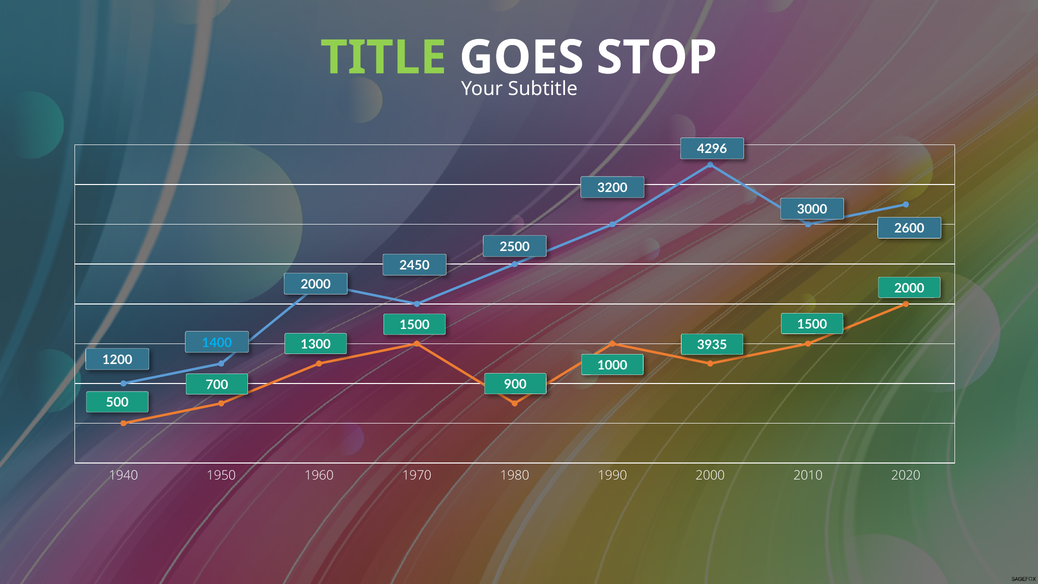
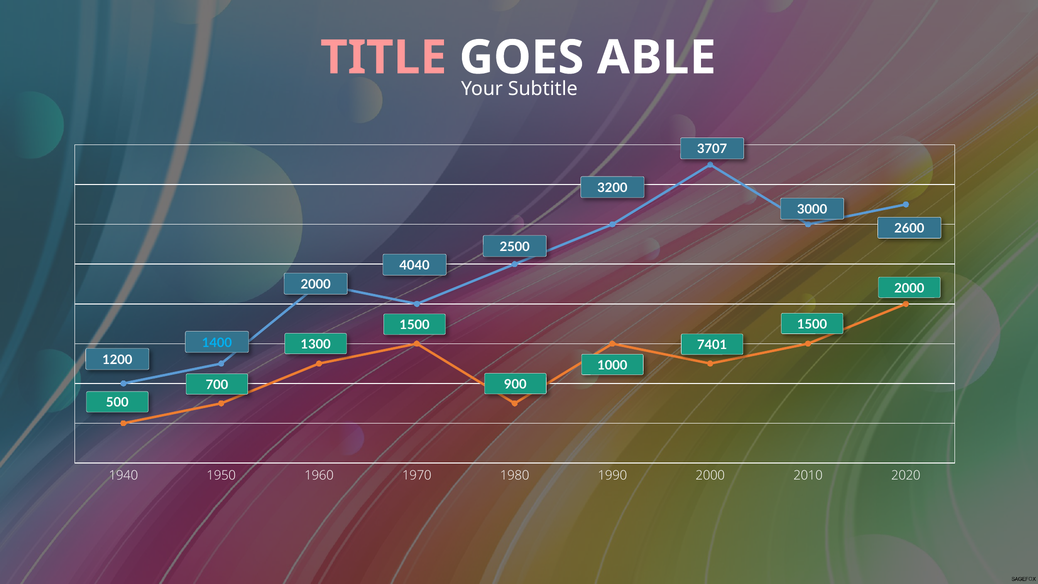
TITLE colour: light green -> pink (383, 58)
STOP: STOP -> ABLE (657, 58)
4296: 4296 -> 3707 (712, 149)
2450: 2450 -> 4040 (415, 265)
3935: 3935 -> 7401 (712, 345)
